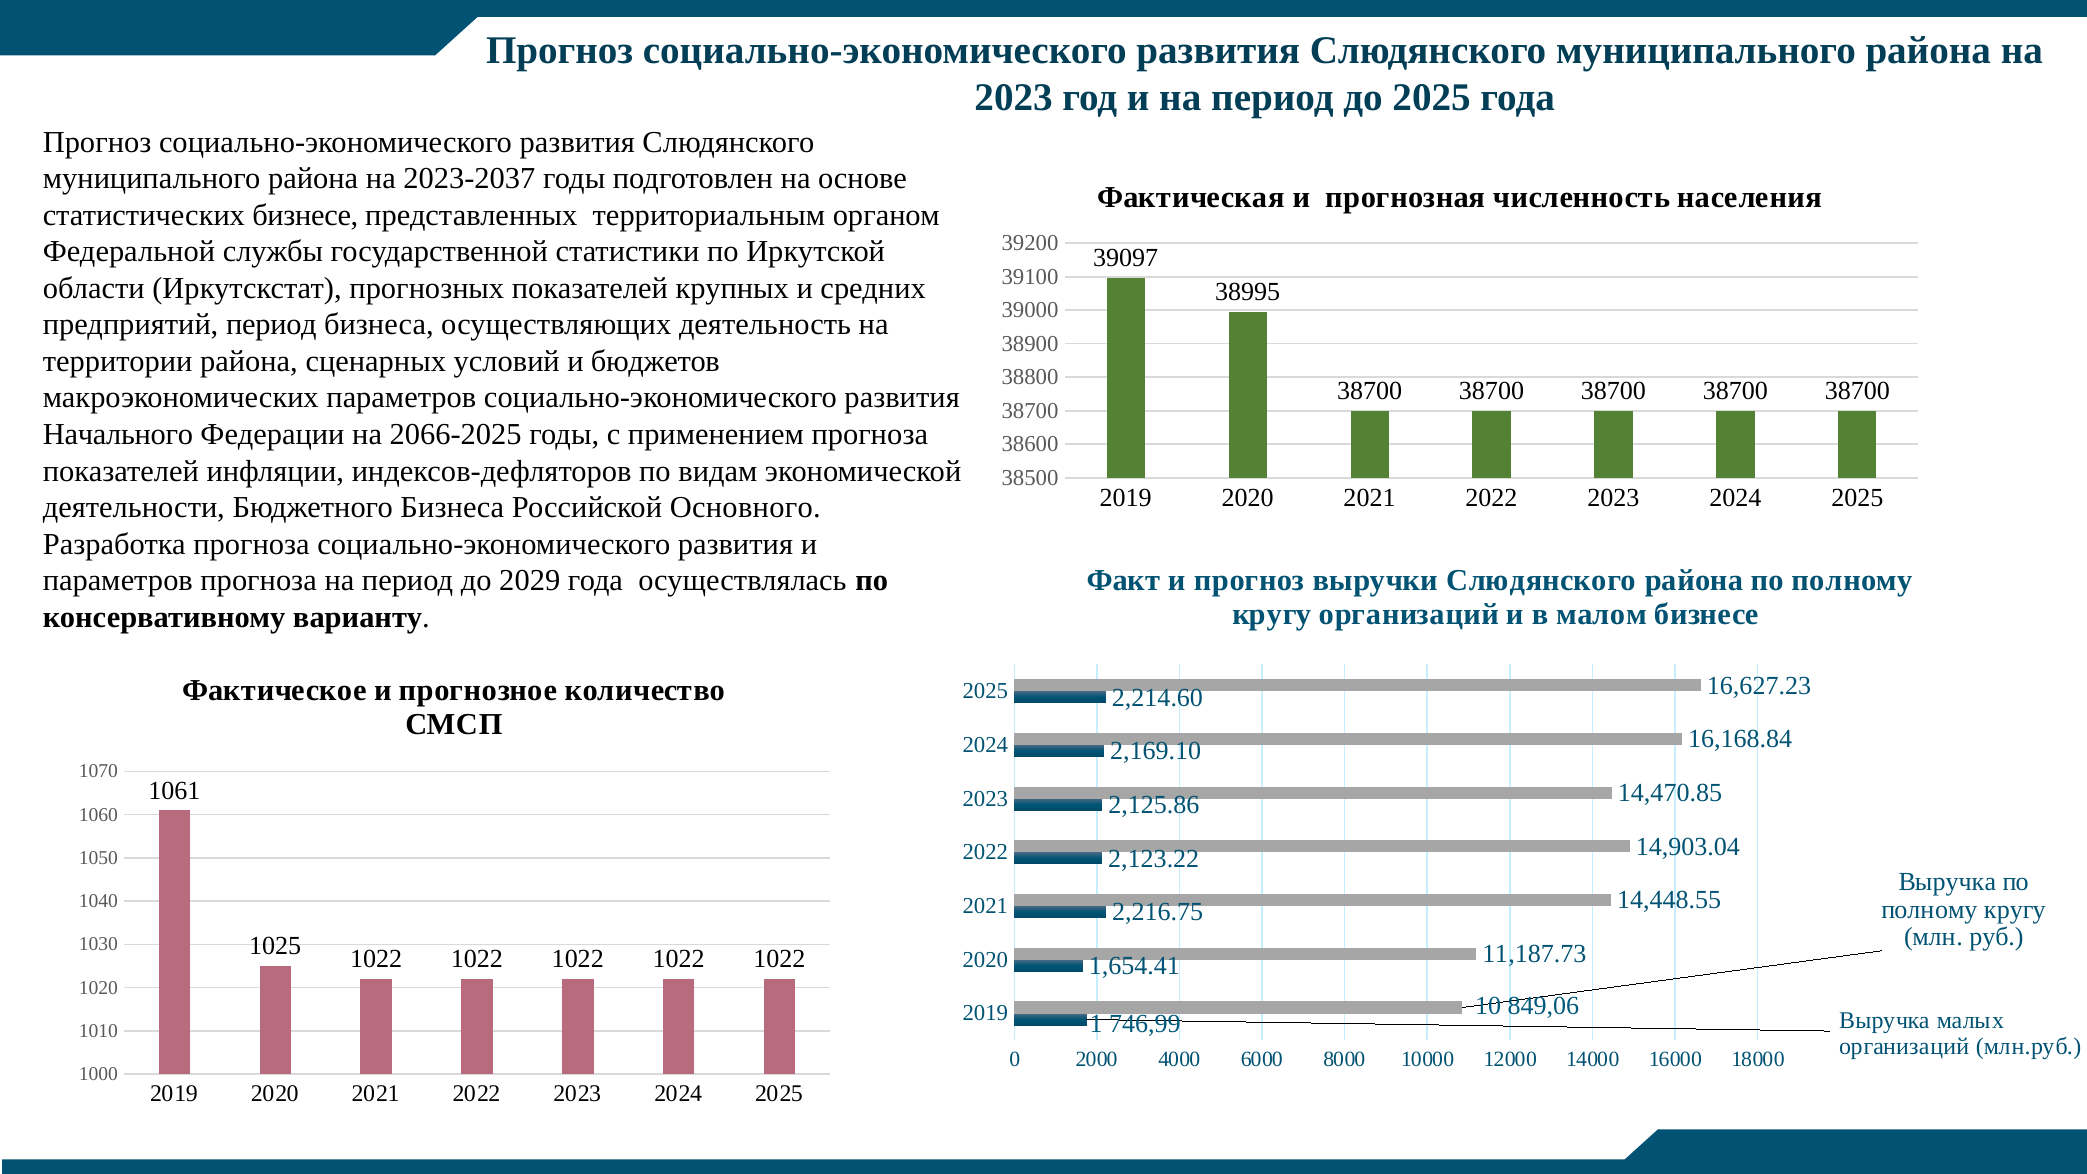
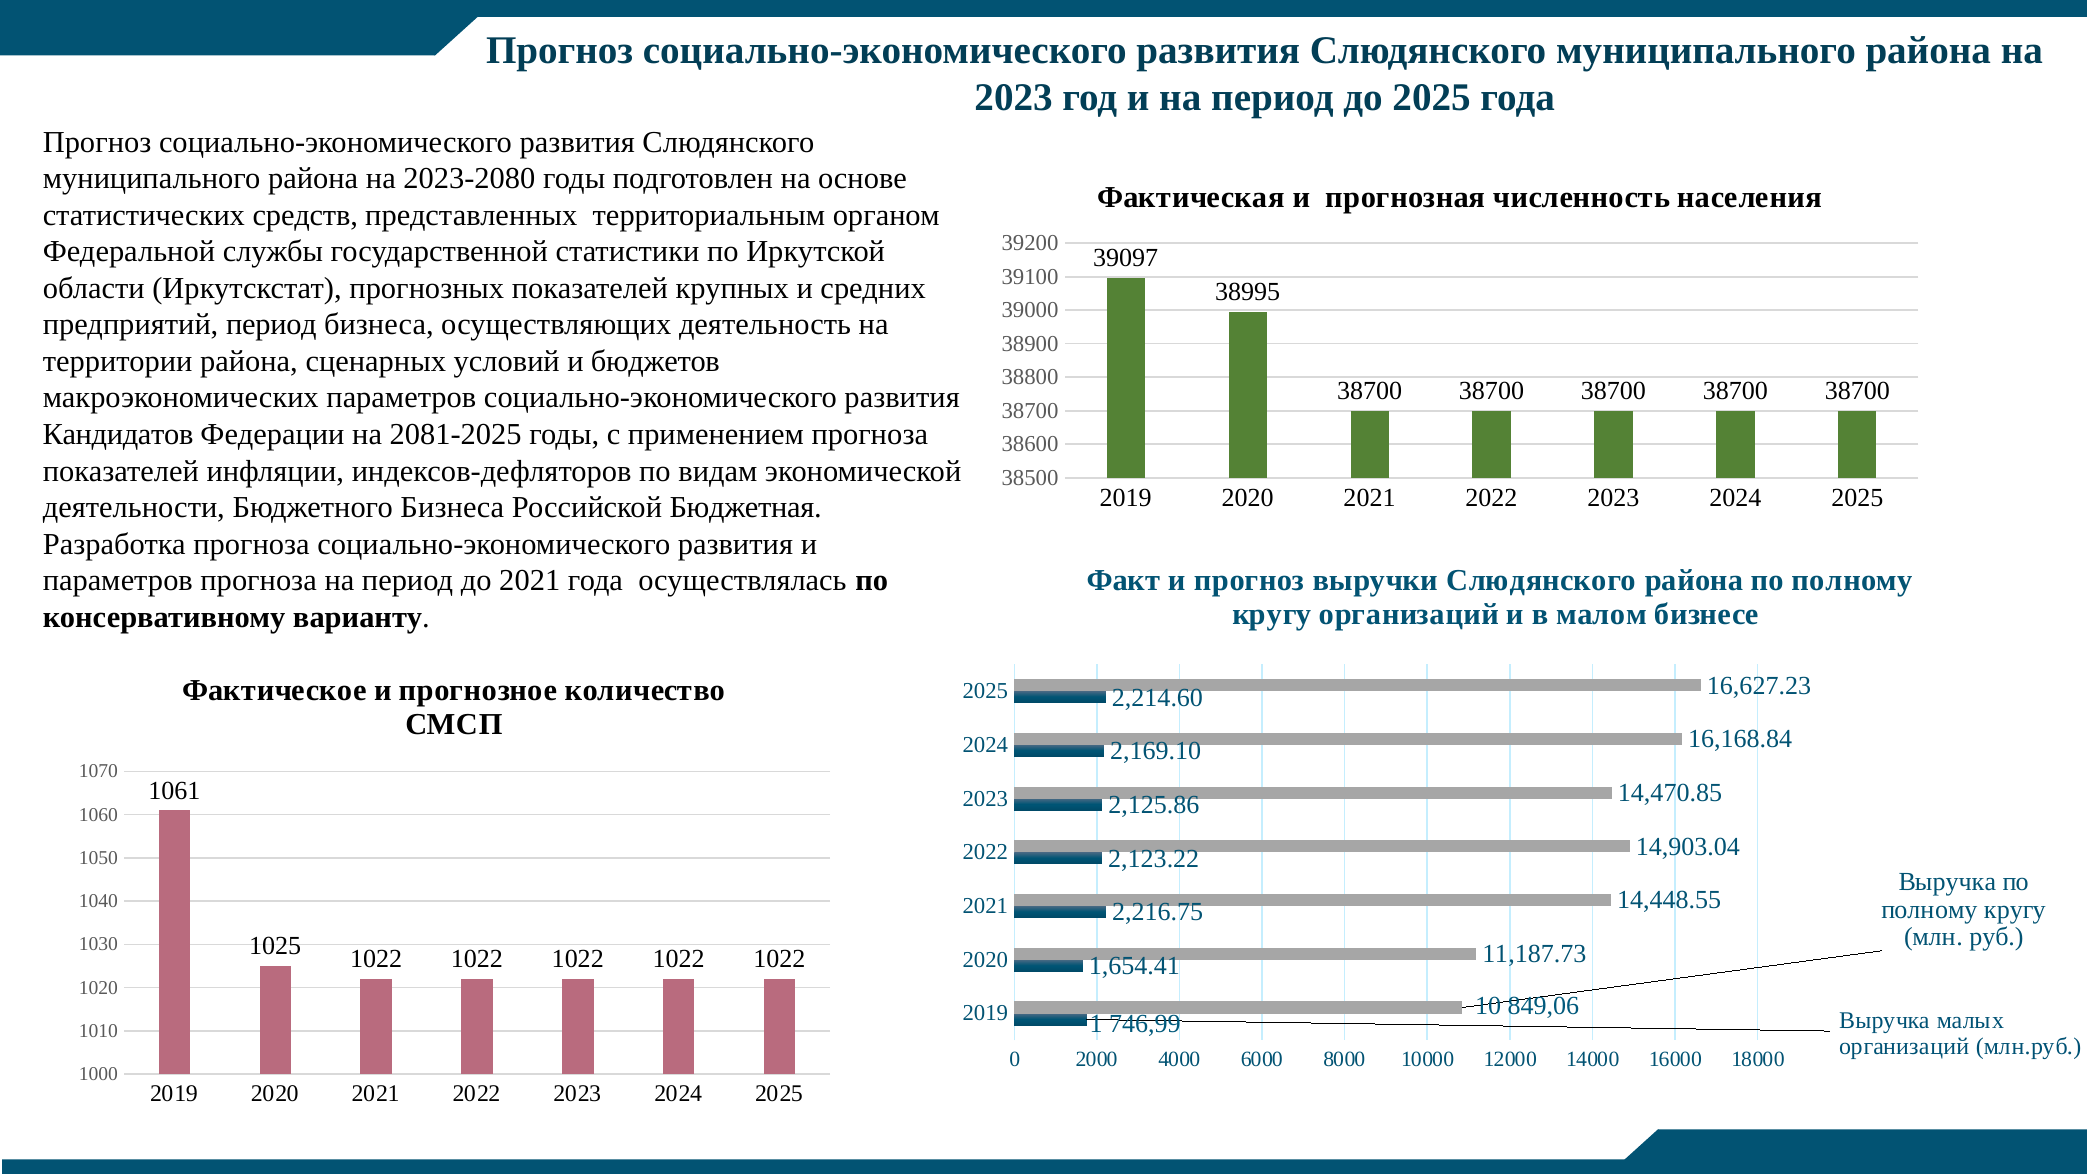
2023-2037: 2023-2037 -> 2023-2080 (469, 179)
статистических бизнесе: бизнесе -> средств (305, 215)
Начального: Начального -> Кандидатов (118, 434)
2066-2025: 2066-2025 -> 2081-2025 (456, 434)
Основного: Основного -> Бюджетная (746, 507)
до 2029: 2029 -> 2021 (530, 581)
